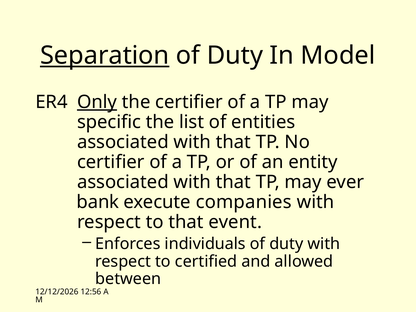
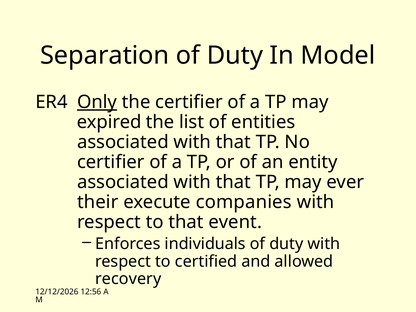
Separation underline: present -> none (105, 56)
specific: specific -> expired (109, 122)
bank: bank -> their (98, 202)
between: between -> recovery (128, 279)
